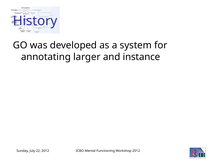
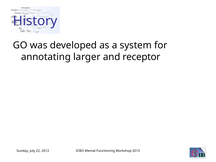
instance: instance -> receptor (142, 57)
